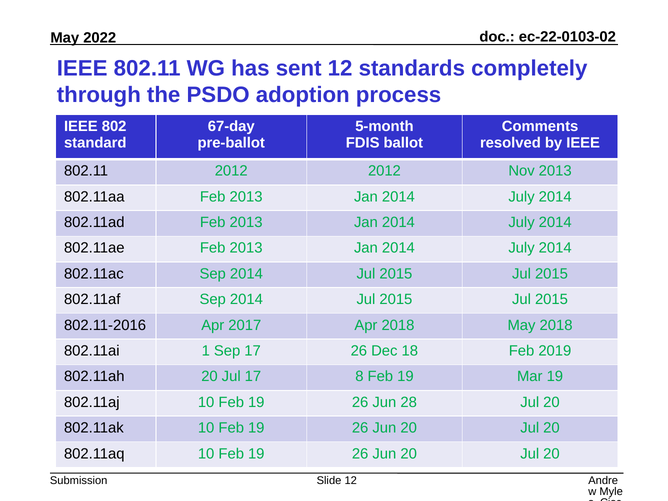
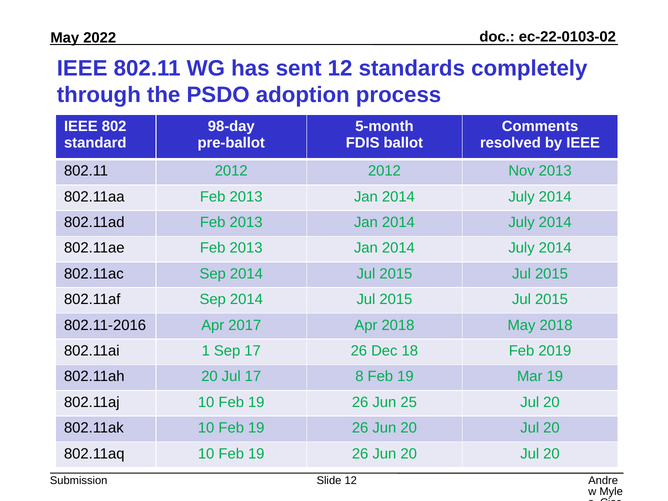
67-day: 67-day -> 98-day (231, 127)
28: 28 -> 25 (409, 402)
